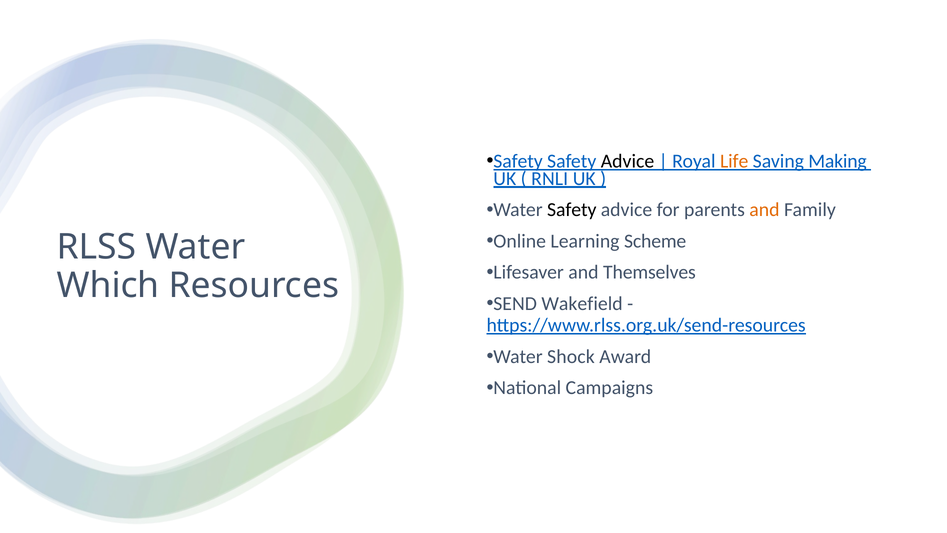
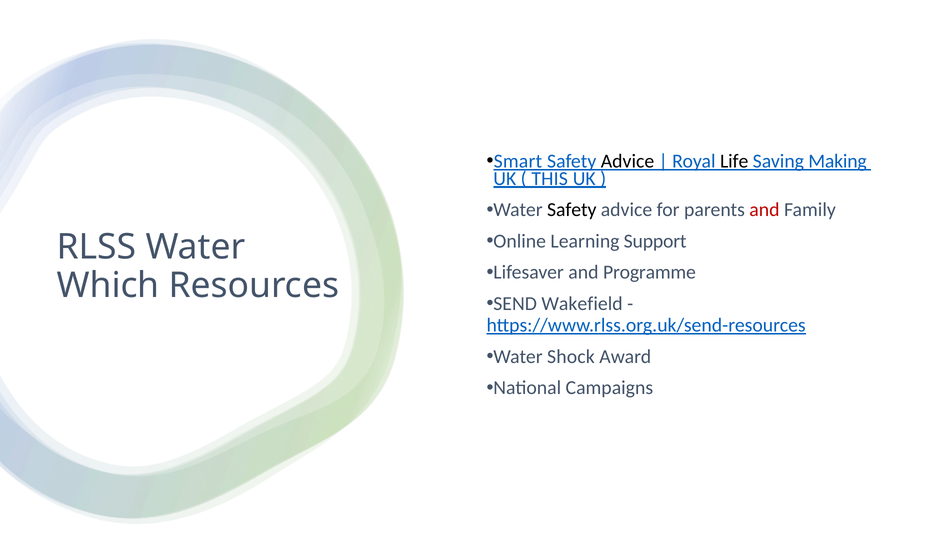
Safety: Safety -> Smart (518, 161)
Life colour: orange -> black (734, 161)
RNLI: RNLI -> THIS (550, 179)
and colour: orange -> red (764, 210)
Scheme: Scheme -> Support (655, 241)
Themselves: Themselves -> Programme (649, 272)
